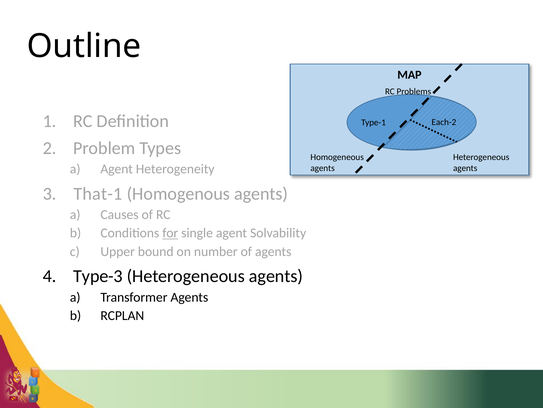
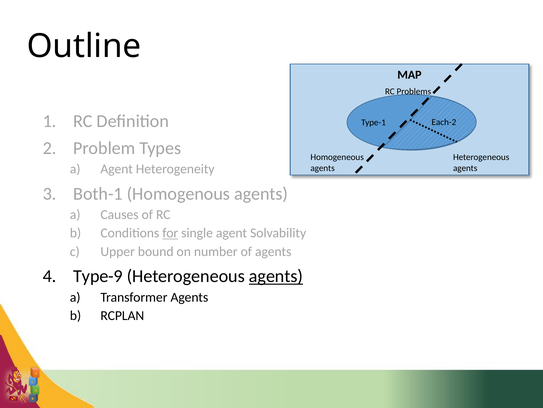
That-1: That-1 -> Both-1 (98, 193)
Type-3: Type-3 -> Type-9 (98, 276)
agents underline: none -> present (276, 276)
